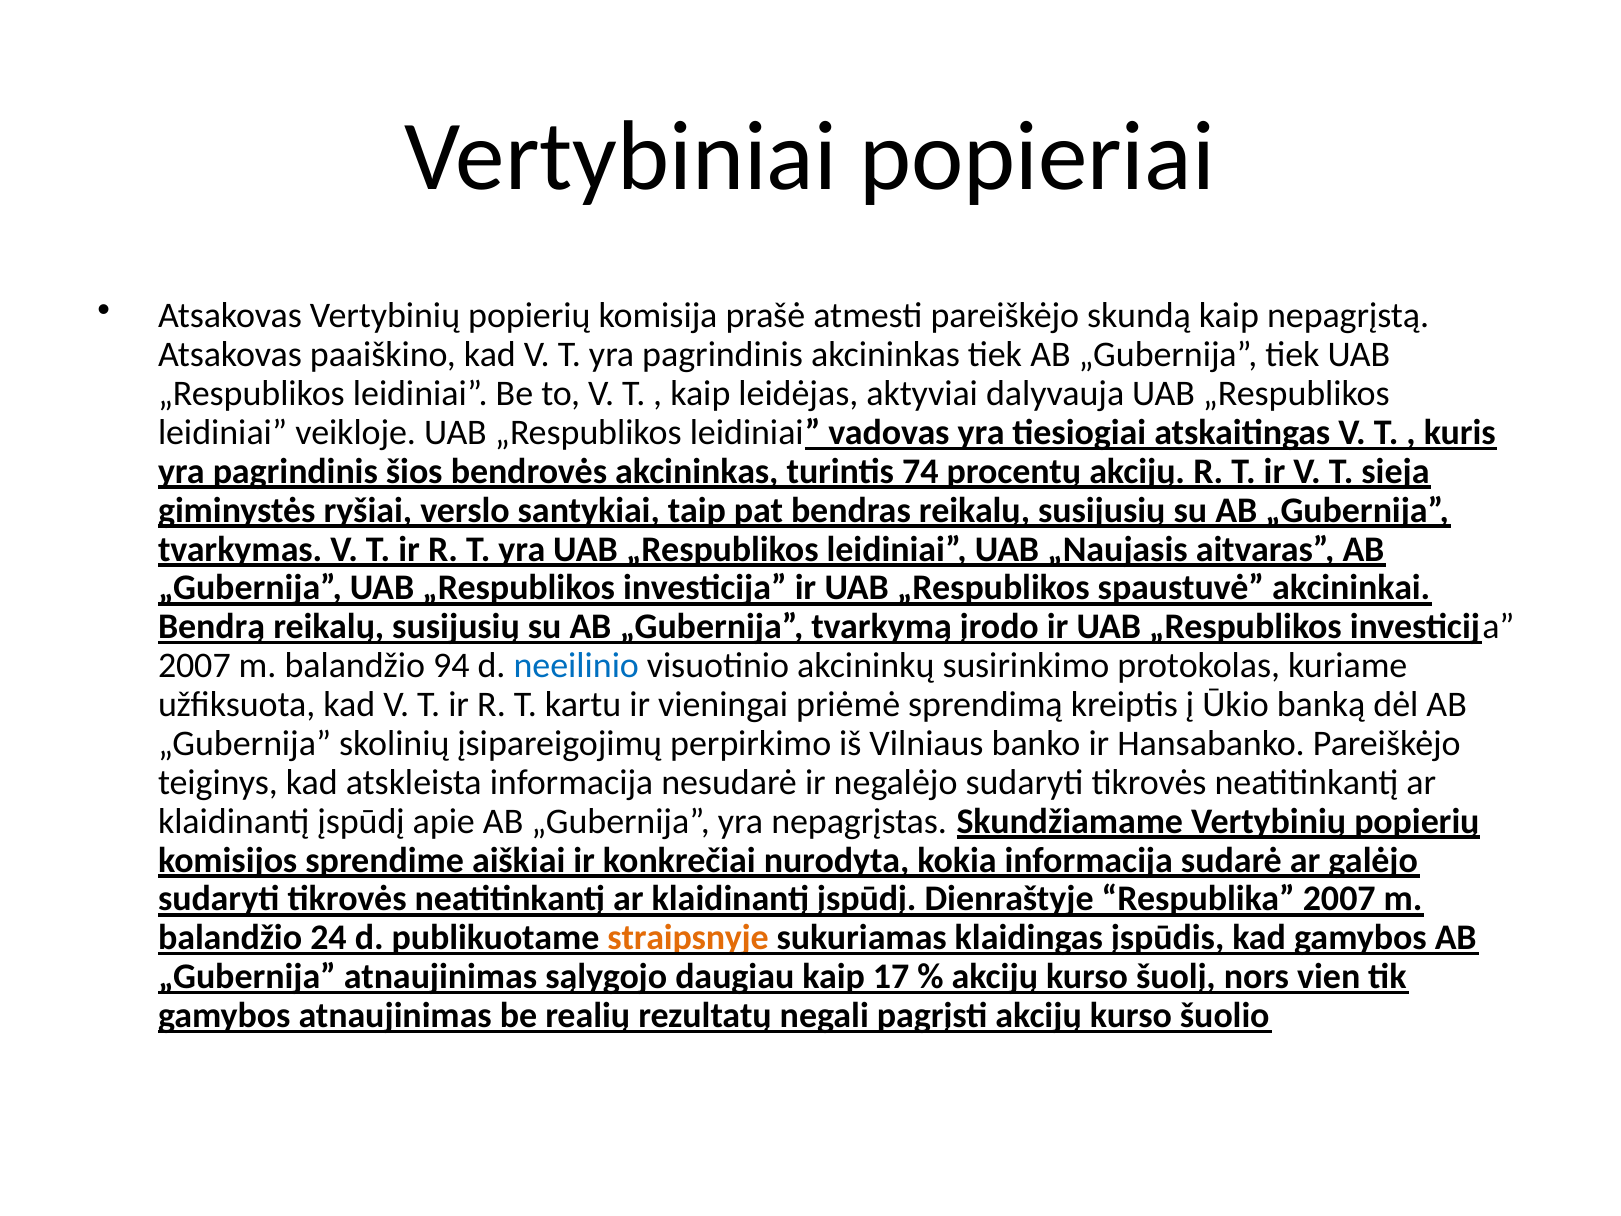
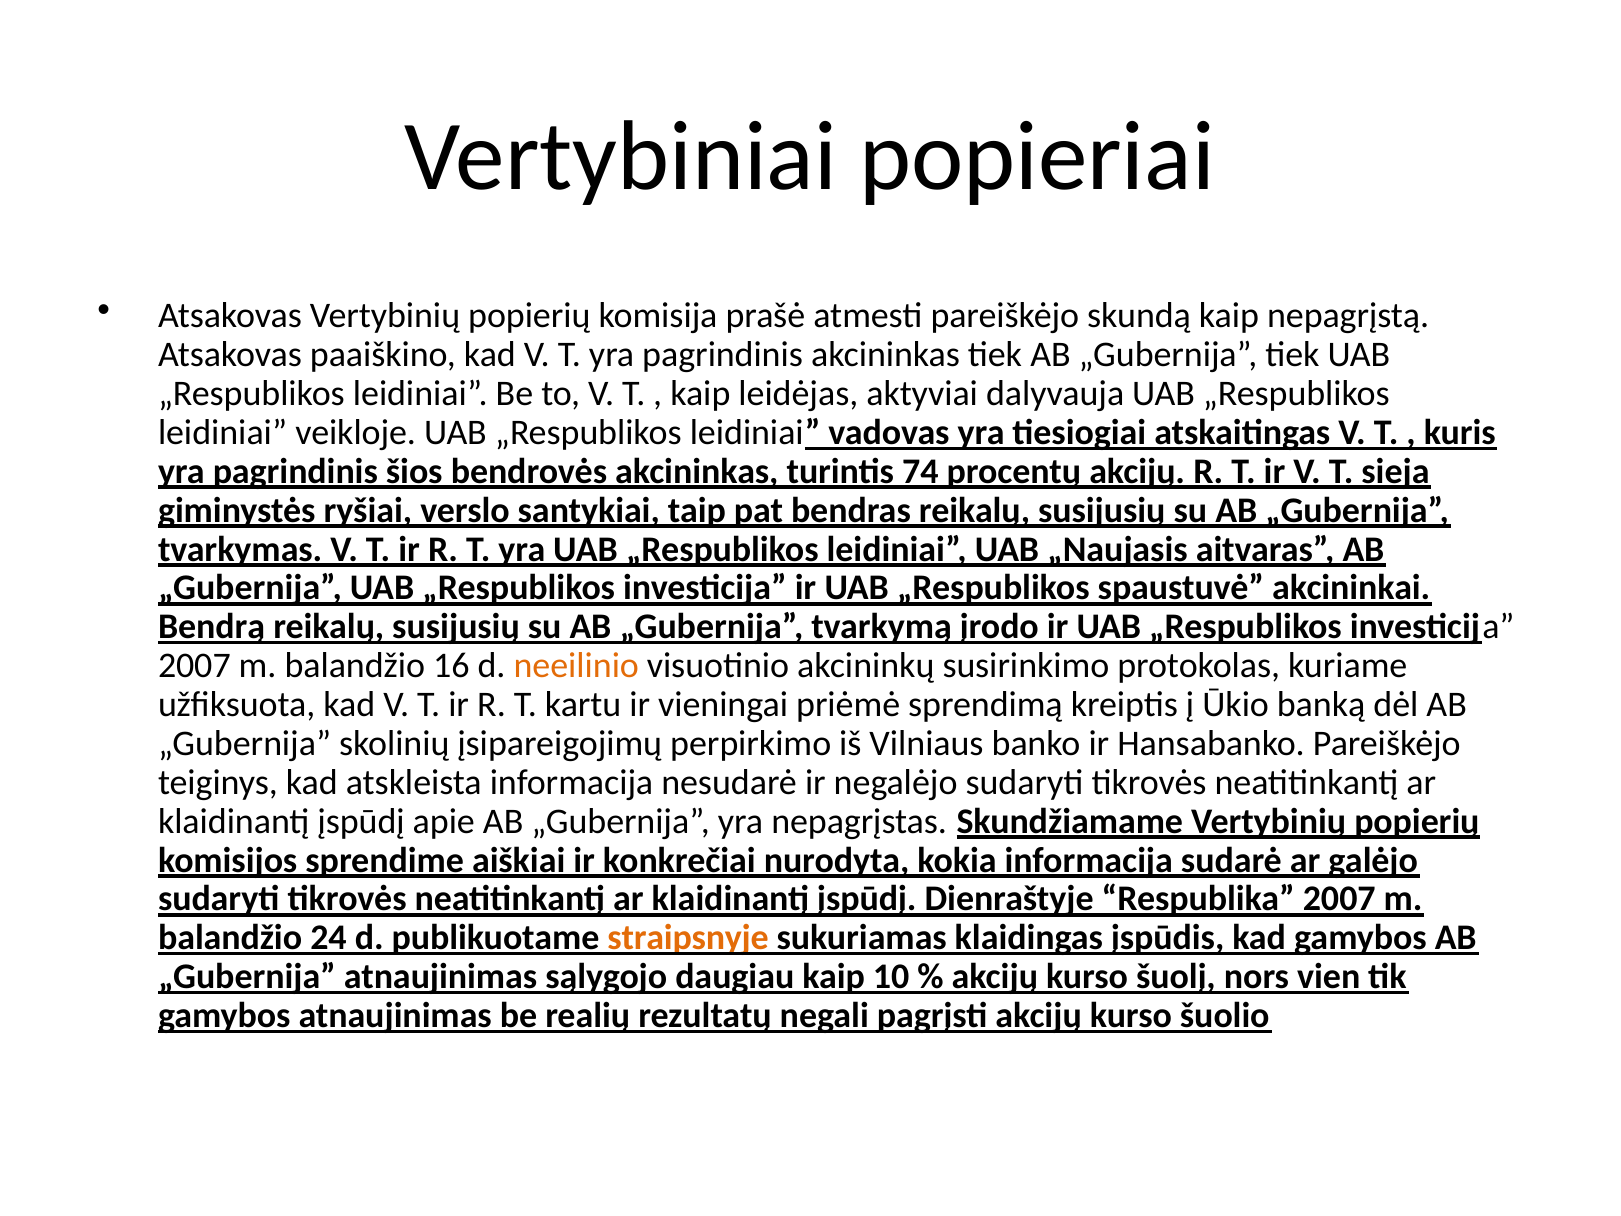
94: 94 -> 16 (451, 666)
neeilinio colour: blue -> orange (576, 666)
17: 17 -> 10 (891, 977)
